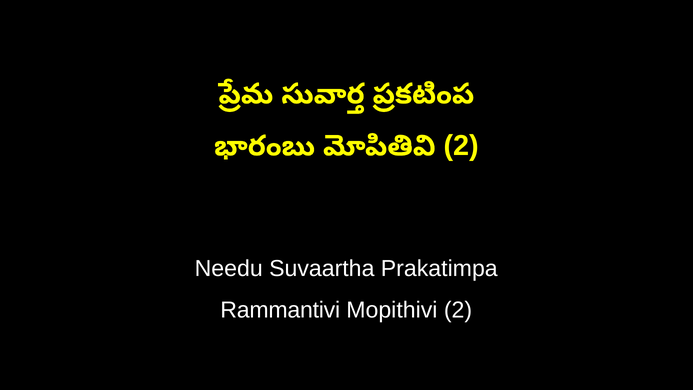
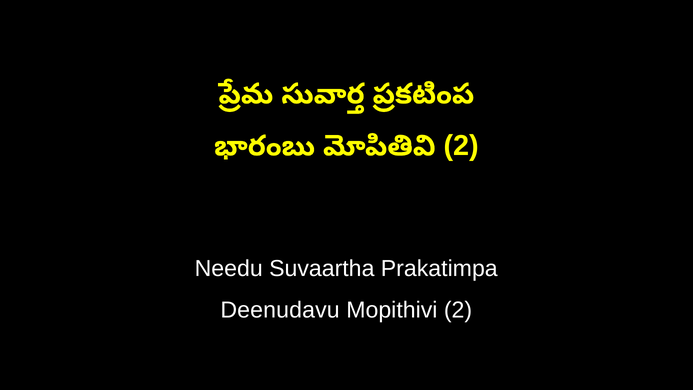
Rammantivi: Rammantivi -> Deenudavu (280, 310)
